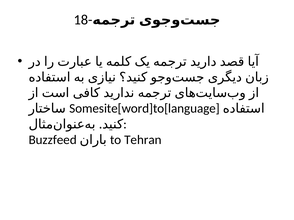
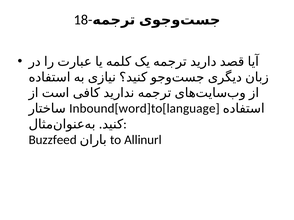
Somesite[word]to[language: Somesite[word]to[language -> Inbound[word]to[language (144, 109)
Tehran: Tehran -> Allinurl (143, 140)
